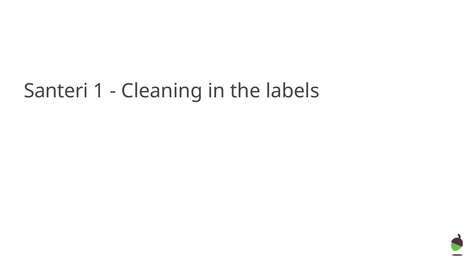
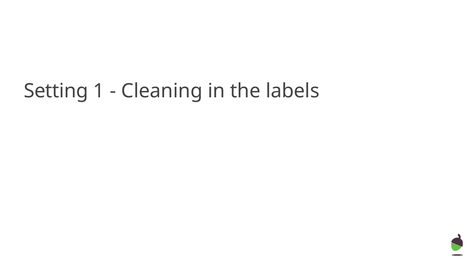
Santeri: Santeri -> Setting (56, 91)
